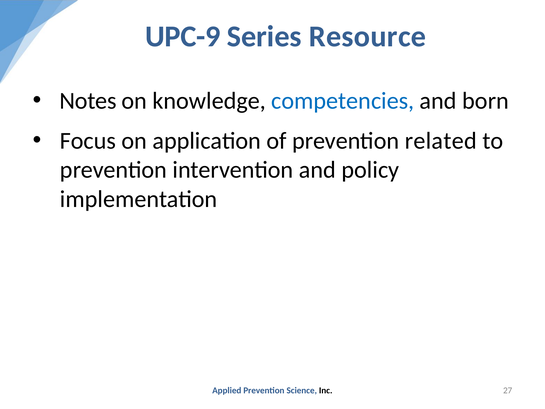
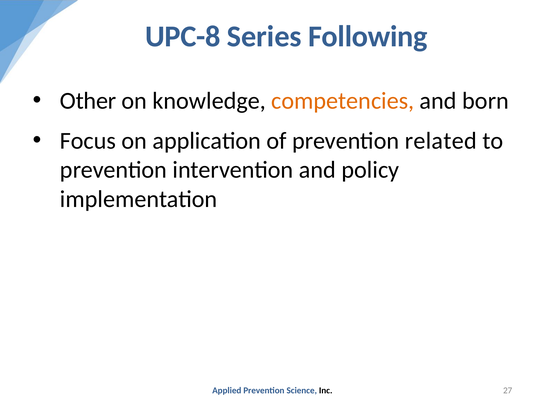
UPC-9: UPC-9 -> UPC-8 (183, 37)
Resource: Resource -> Following (368, 37)
Notes: Notes -> Other (88, 101)
competencies colour: blue -> orange (343, 101)
